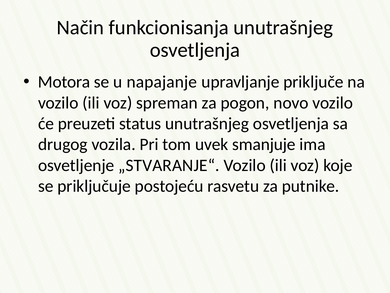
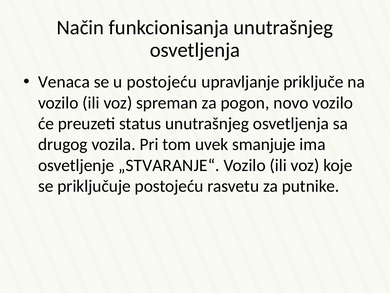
Motora: Motora -> Venaca (64, 82)
u napajanje: napajanje -> postojeću (162, 82)
